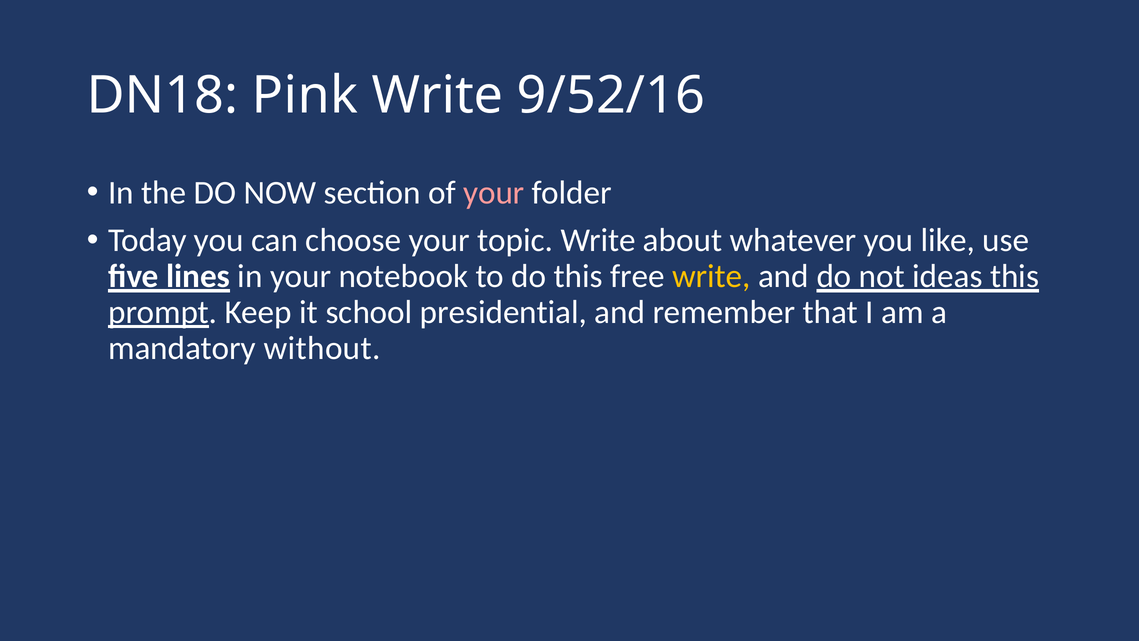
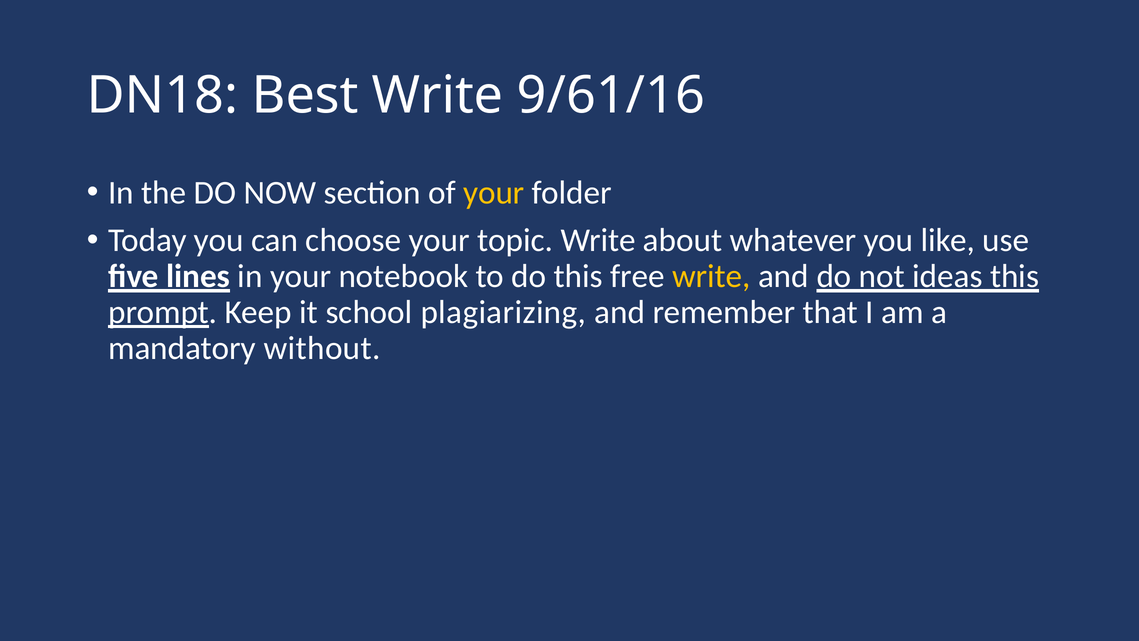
Pink: Pink -> Best (305, 96)
9/52/16: 9/52/16 -> 9/61/16 (611, 96)
your colour: pink -> yellow (494, 193)
presidential: presidential -> plagiarizing (503, 312)
